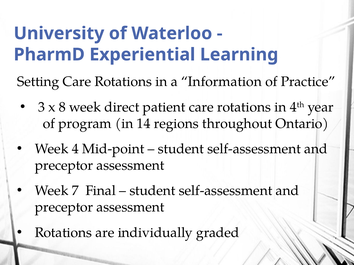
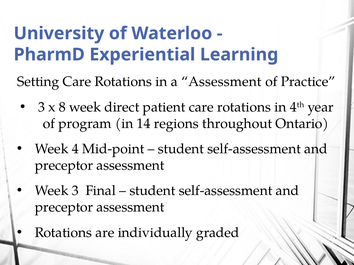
a Information: Information -> Assessment (221, 82)
Week 7: 7 -> 3 (75, 191)
